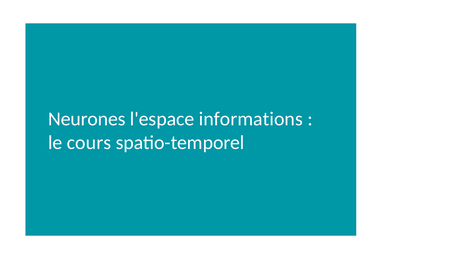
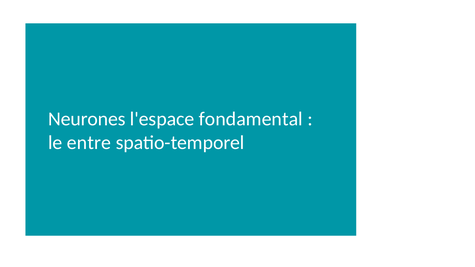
informations: informations -> fondamental (251, 119)
cours: cours -> entre (89, 143)
